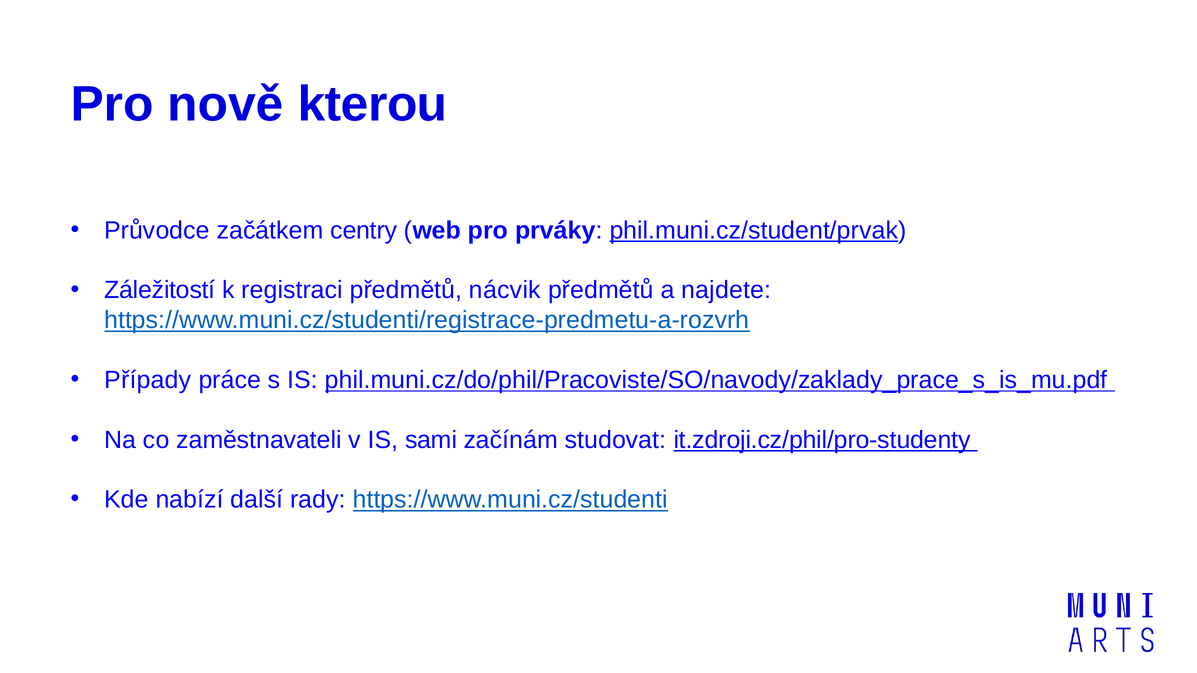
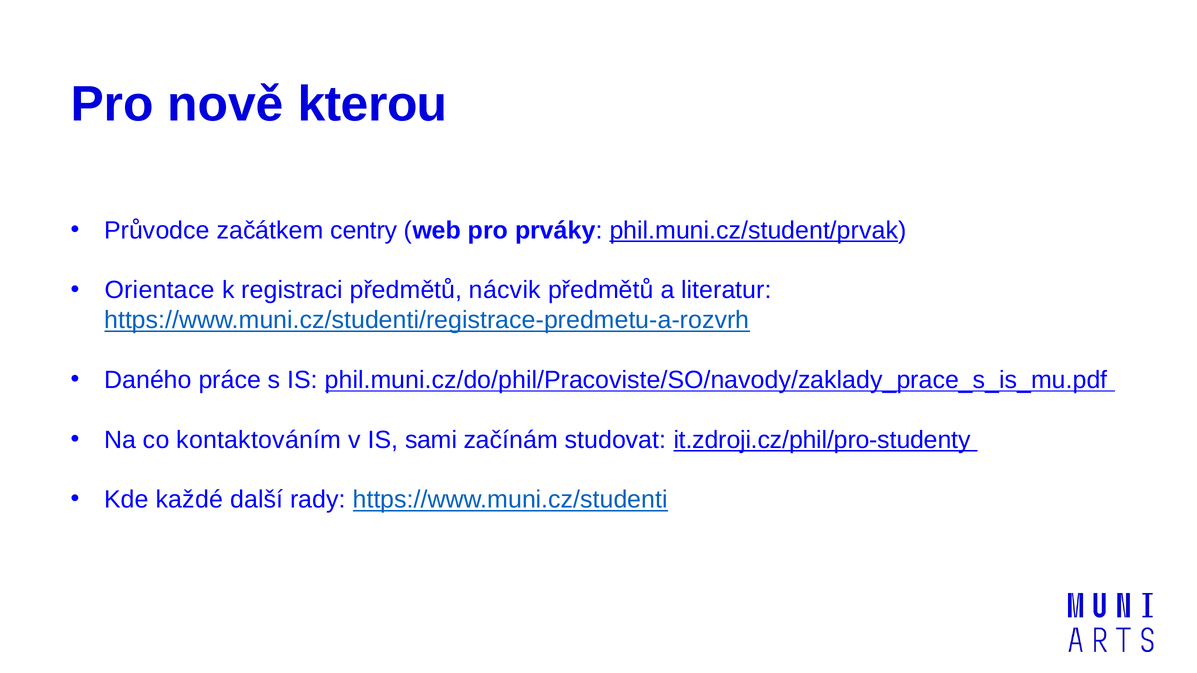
Záležitostí: Záležitostí -> Orientace (160, 290)
najdete: najdete -> literatur (726, 290)
Případy: Případy -> Daného (148, 380)
zaměstnavateli: zaměstnavateli -> kontaktováním (259, 440)
nabízí: nabízí -> každé (189, 500)
